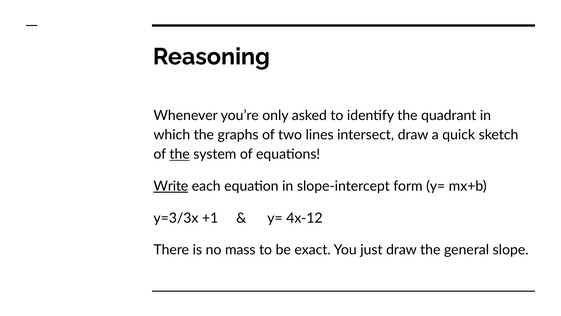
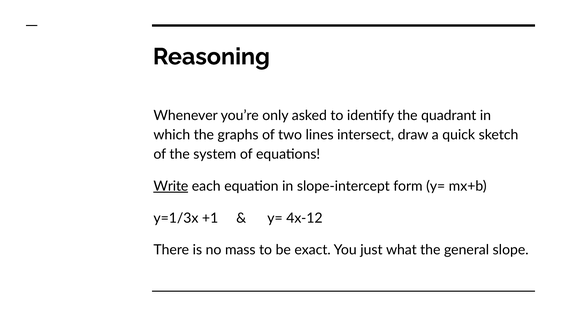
the underline: present -> none (180, 154)
y=3/3x: y=3/3x -> y=1/3x (176, 218)
just draw: draw -> what (401, 250)
